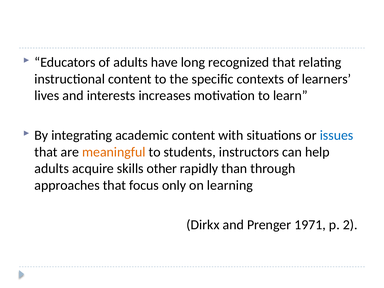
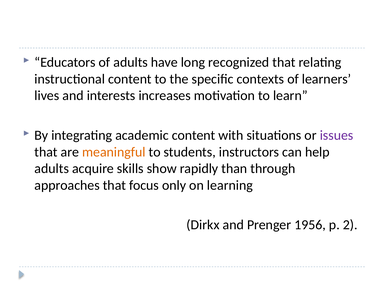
issues colour: blue -> purple (337, 135)
other: other -> show (162, 169)
1971: 1971 -> 1956 (310, 225)
